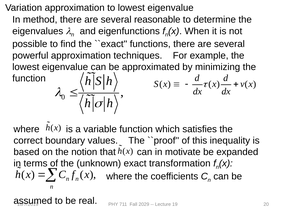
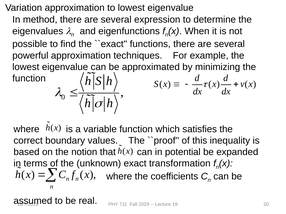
reasonable: reasonable -> expression (157, 20)
motivate: motivate -> potential (183, 152)
